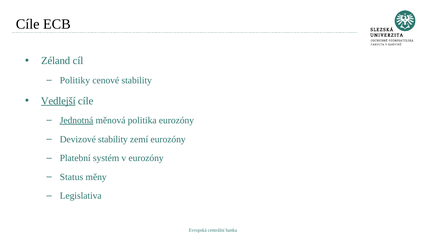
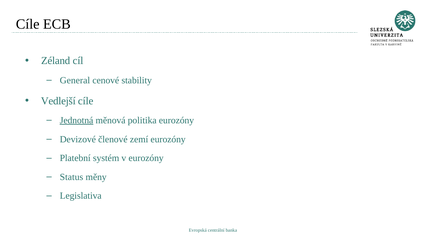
Politiky: Politiky -> General (75, 80)
Vedlejší underline: present -> none (58, 101)
Devizové stability: stability -> členové (113, 140)
